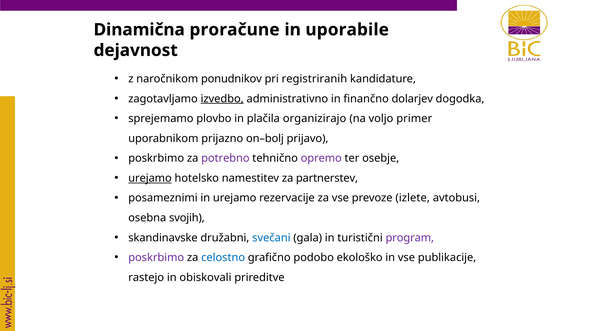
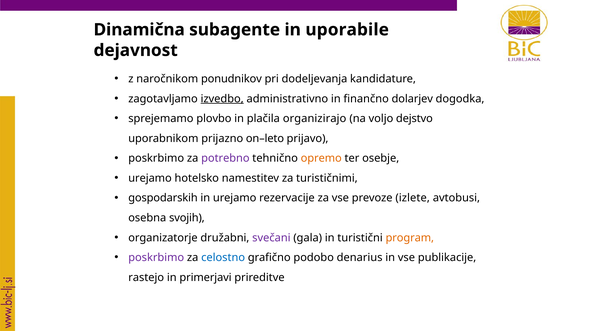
proračune: proračune -> subagente (235, 30)
registriranih: registriranih -> dodeljevanja (314, 79)
primer: primer -> dejstvo (414, 119)
on–bolj: on–bolj -> on–leto (265, 139)
opremo colour: purple -> orange (321, 158)
urejamo underline: present -> none (150, 178)
partnerstev: partnerstev -> turističnimi (327, 178)
posameznimi: posameznimi -> gospodarskih (163, 198)
skandinavske: skandinavske -> organizatorje (163, 238)
svečani colour: blue -> purple (271, 238)
program colour: purple -> orange (410, 238)
ekološko: ekološko -> denarius (360, 258)
obiskovali: obiskovali -> primerjavi (206, 278)
